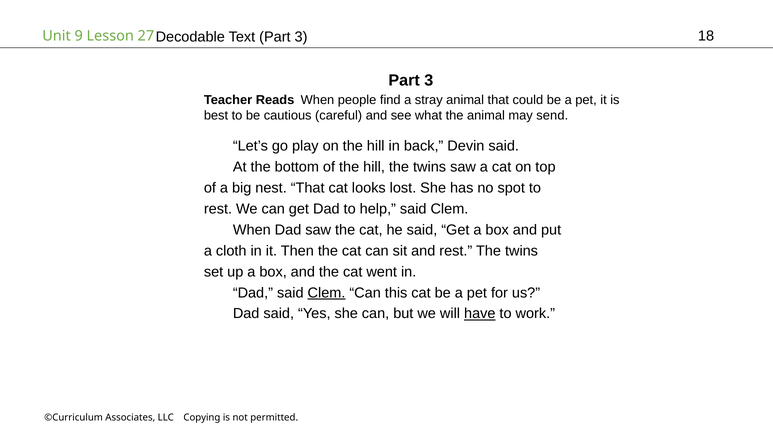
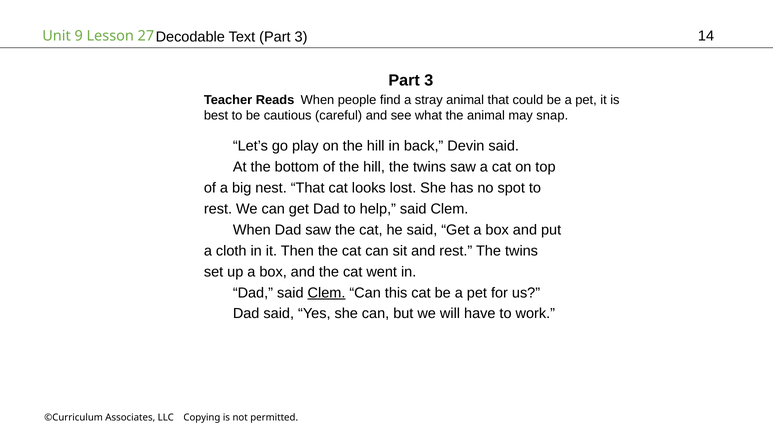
18: 18 -> 14 (706, 36)
send: send -> snap (552, 115)
have underline: present -> none (480, 314)
